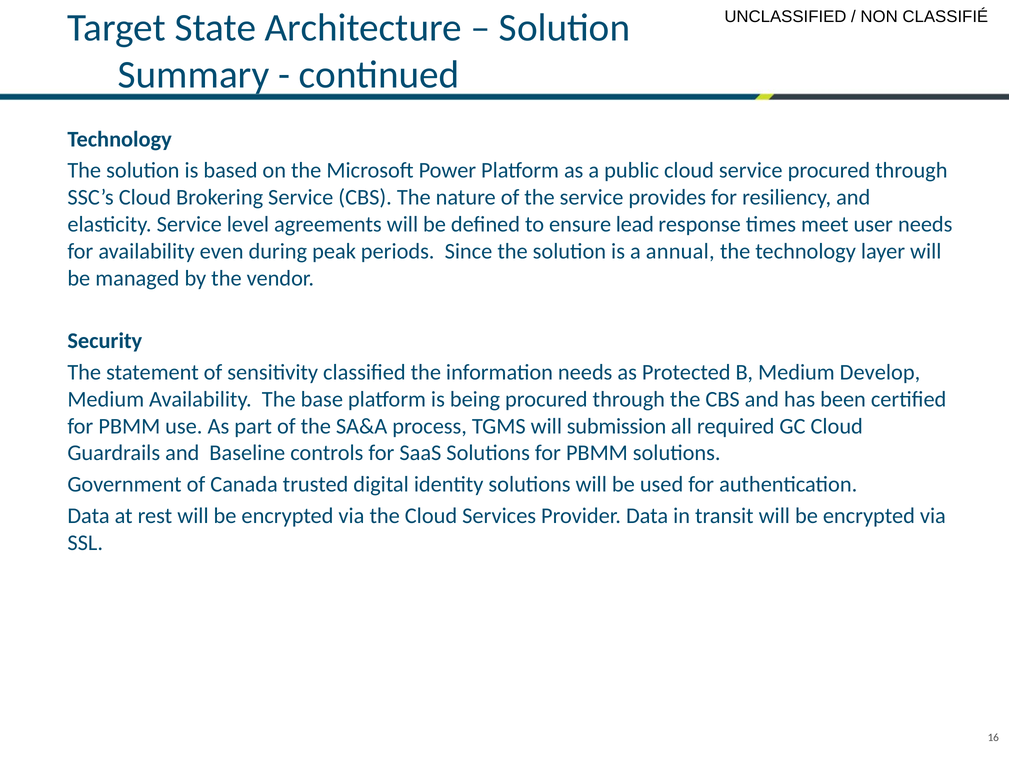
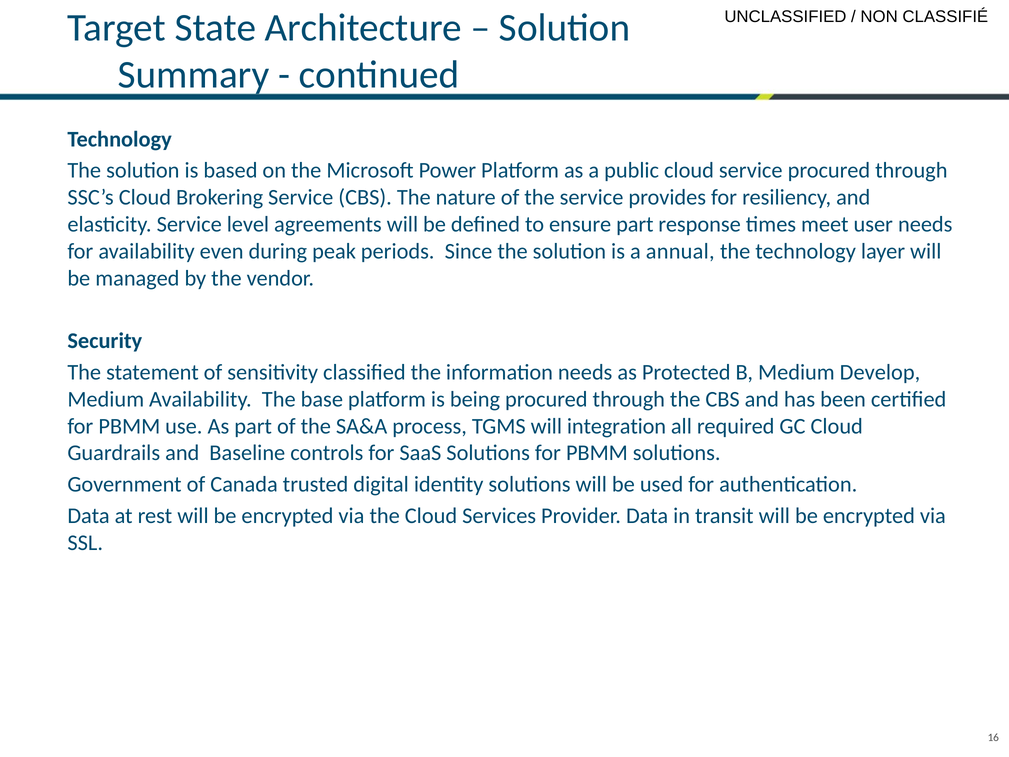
ensure lead: lead -> part (635, 224)
submission: submission -> integration (617, 426)
